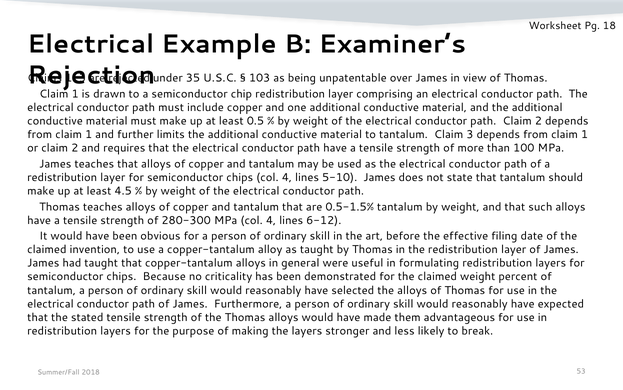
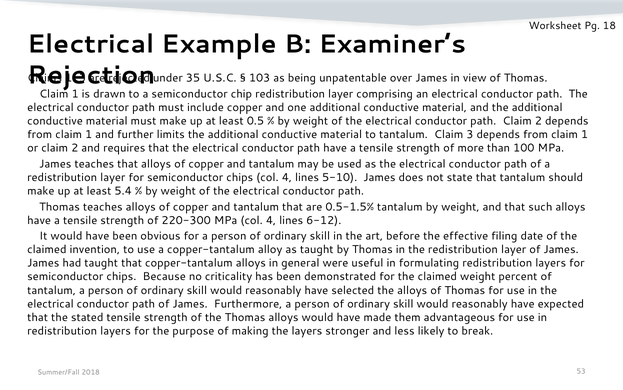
4.5: 4.5 -> 5.4 (123, 191)
280-300: 280-300 -> 220-300 (186, 220)
